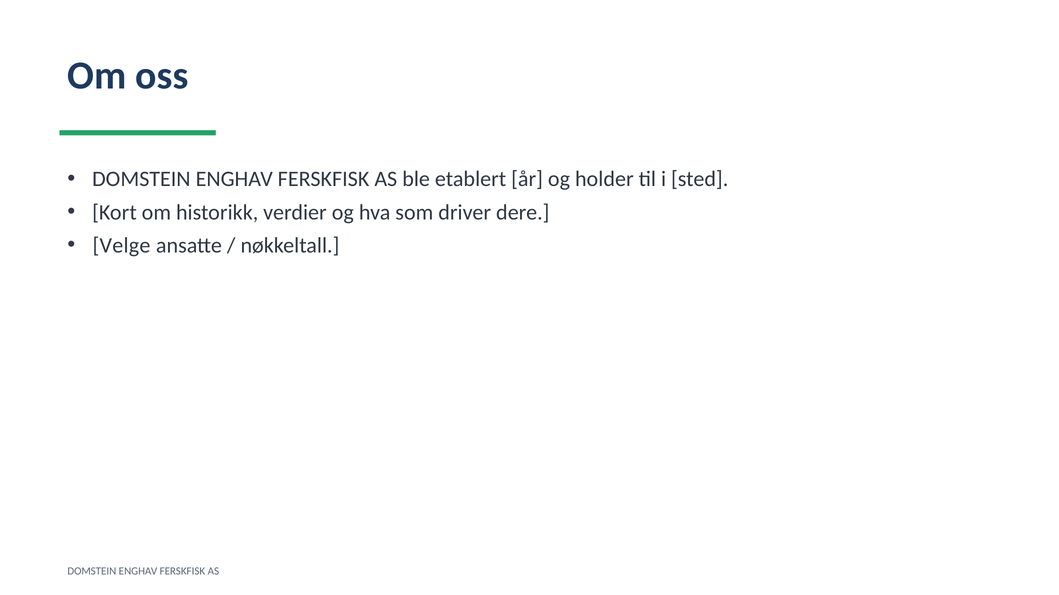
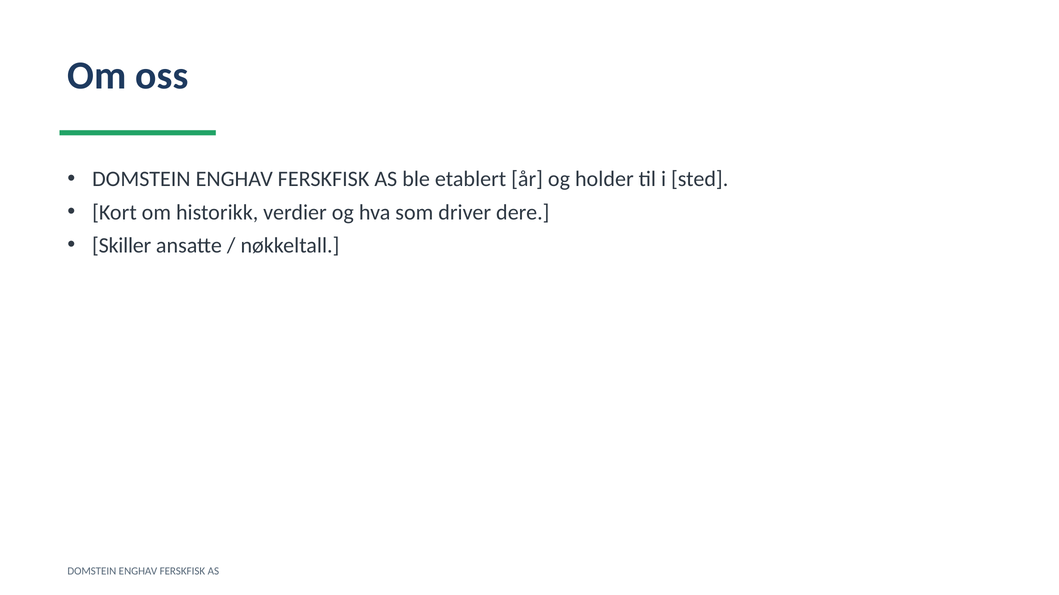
Velge: Velge -> Skiller (122, 246)
